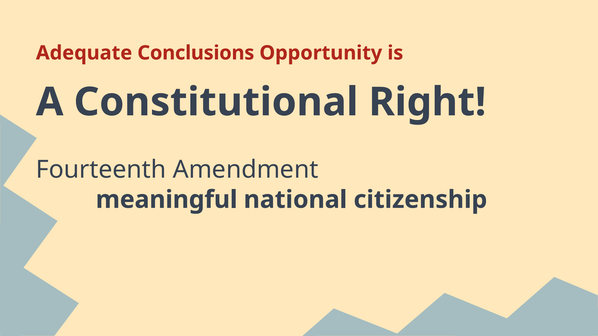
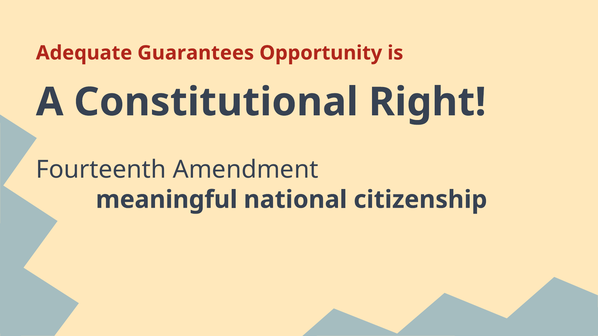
Conclusions: Conclusions -> Guarantees (196, 53)
